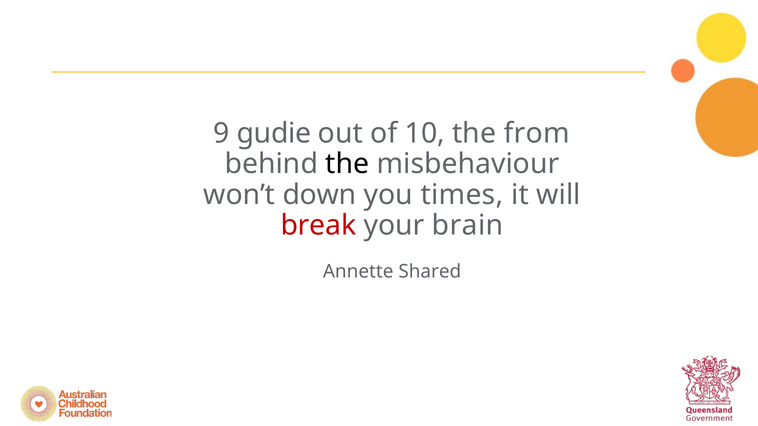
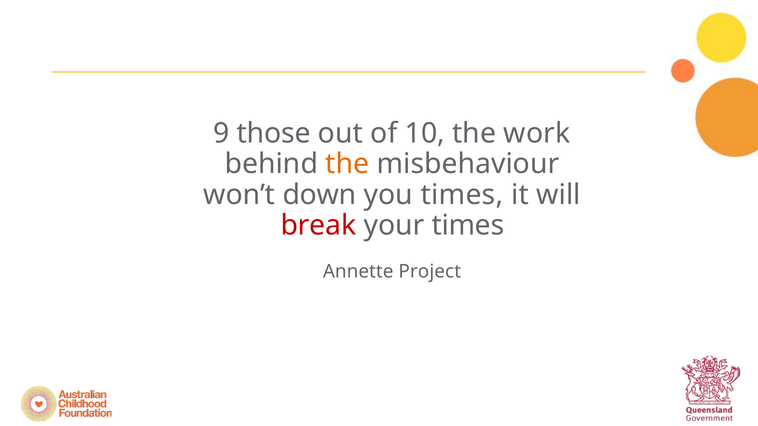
gudie: gudie -> those (274, 134)
from: from -> work (537, 134)
the colour: black -> orange (347, 164)
your brain: brain -> times (468, 226)
Shared: Shared -> Project (430, 272)
